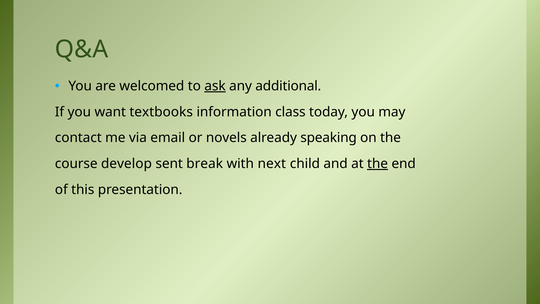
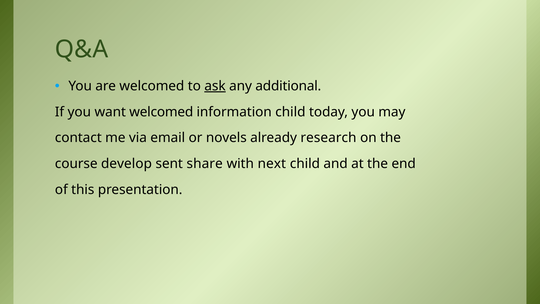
want textbooks: textbooks -> welcomed (161, 112)
information class: class -> child (290, 112)
speaking: speaking -> research (328, 138)
break: break -> share (205, 164)
the underline: present -> none (378, 164)
